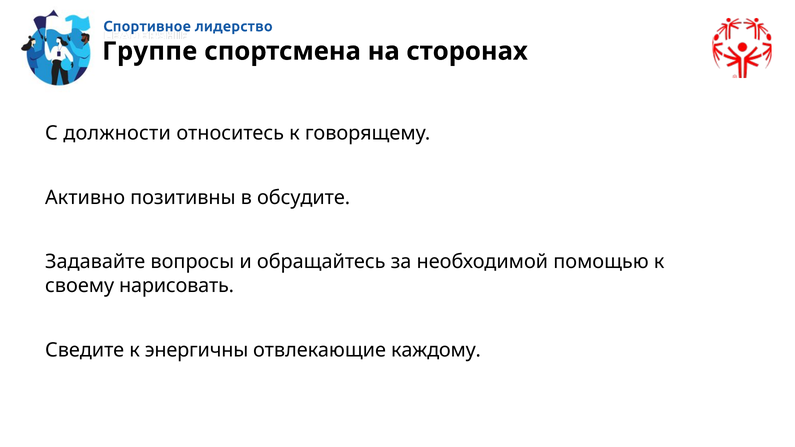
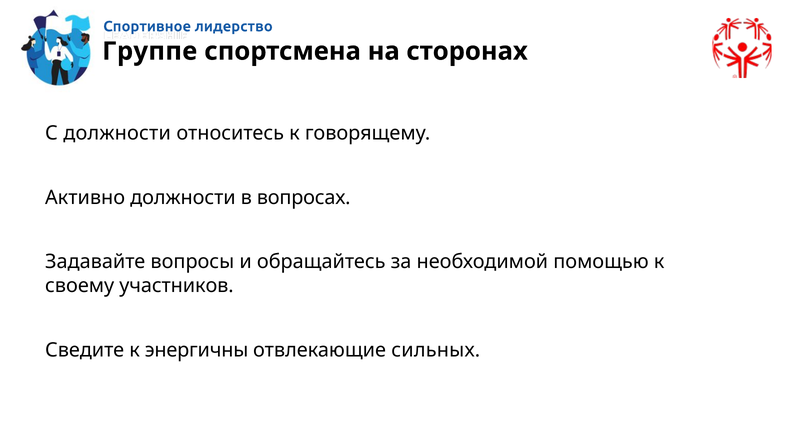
Активно позитивны: позитивны -> должности (183, 198)
обсудите: обсудите -> вопросах (304, 198)
нарисовать: нарисовать -> участников (176, 286)
каждому: каждому -> сильных (436, 350)
